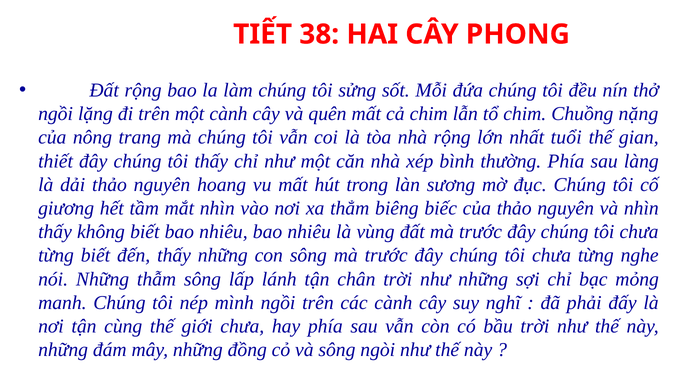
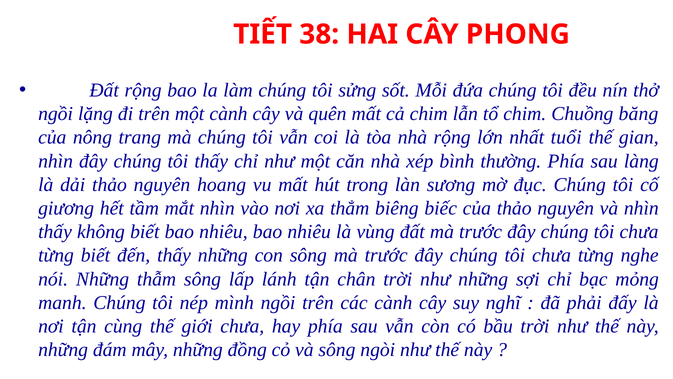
nặng: nặng -> băng (638, 114)
thiết: thiết -> nhìn (56, 161)
